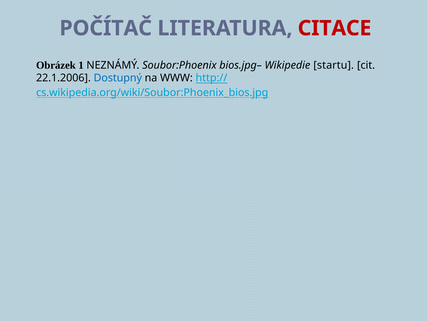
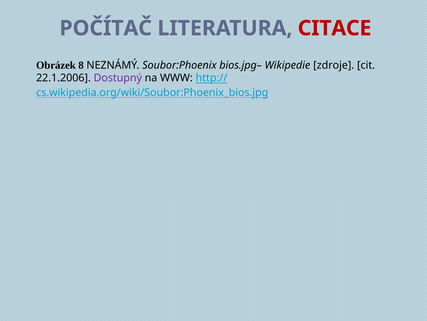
1: 1 -> 8 (81, 65)
startu: startu -> zdroje (334, 65)
Dostupný colour: blue -> purple (118, 78)
